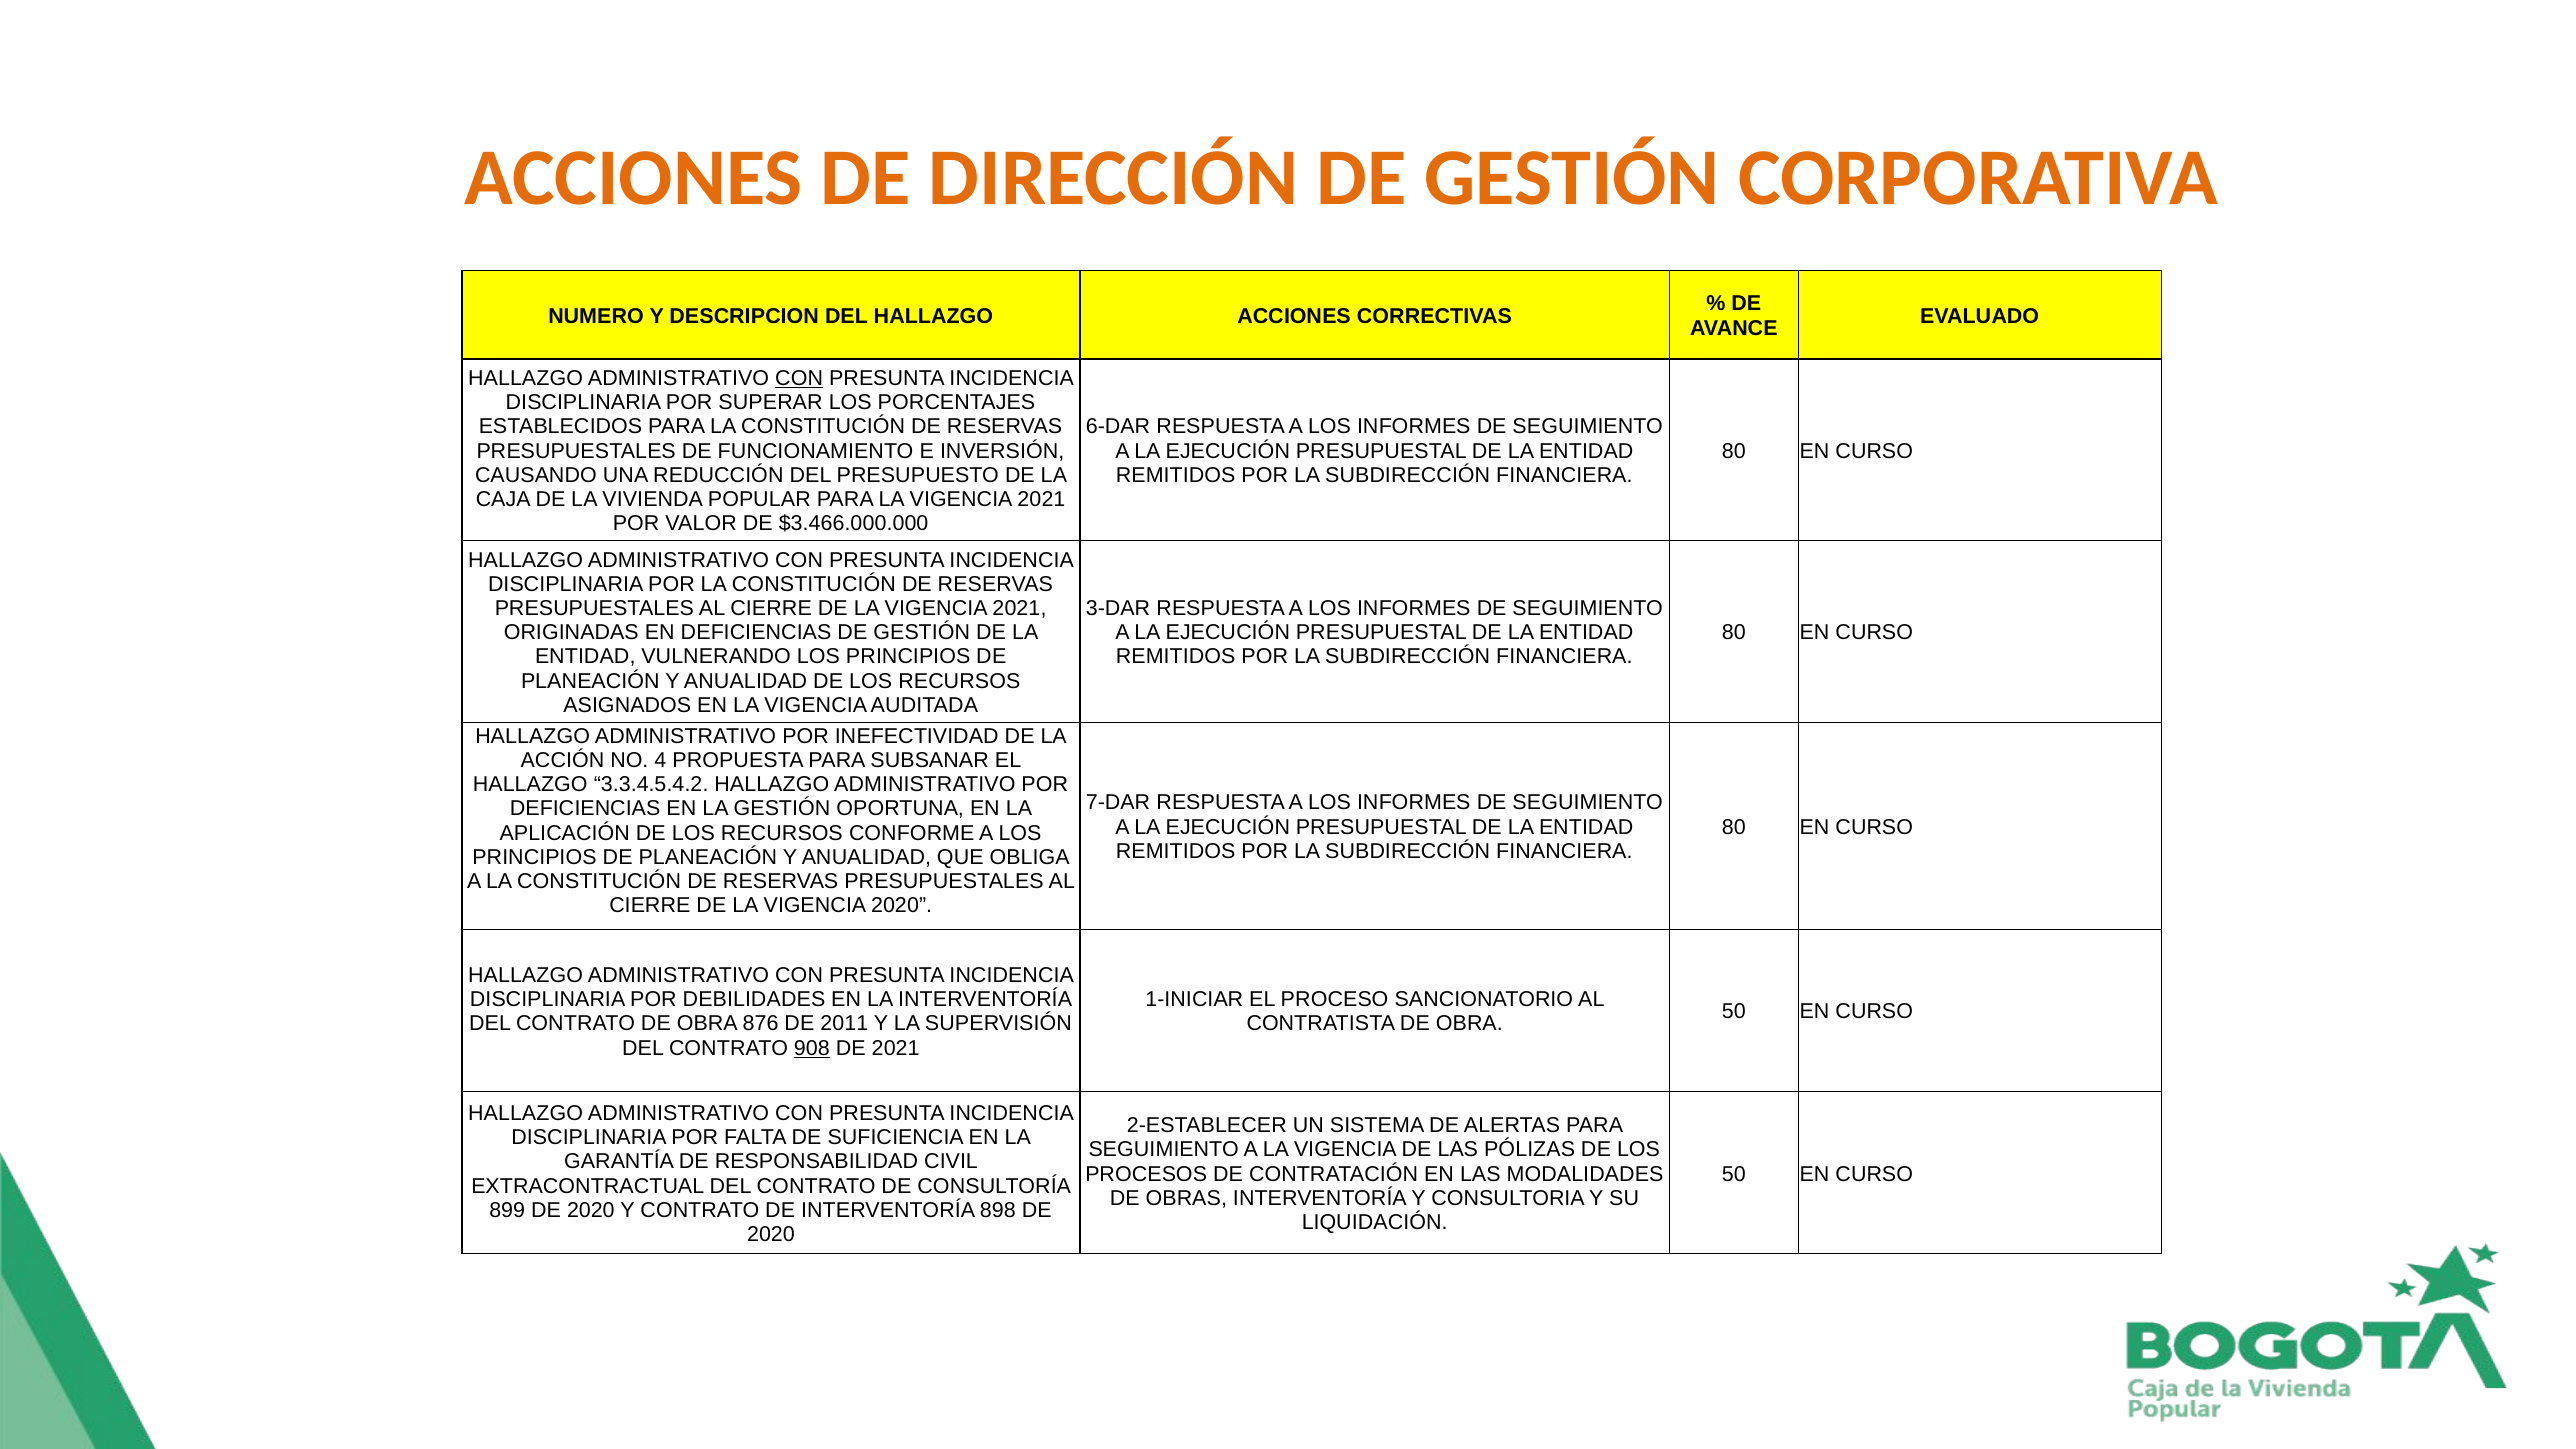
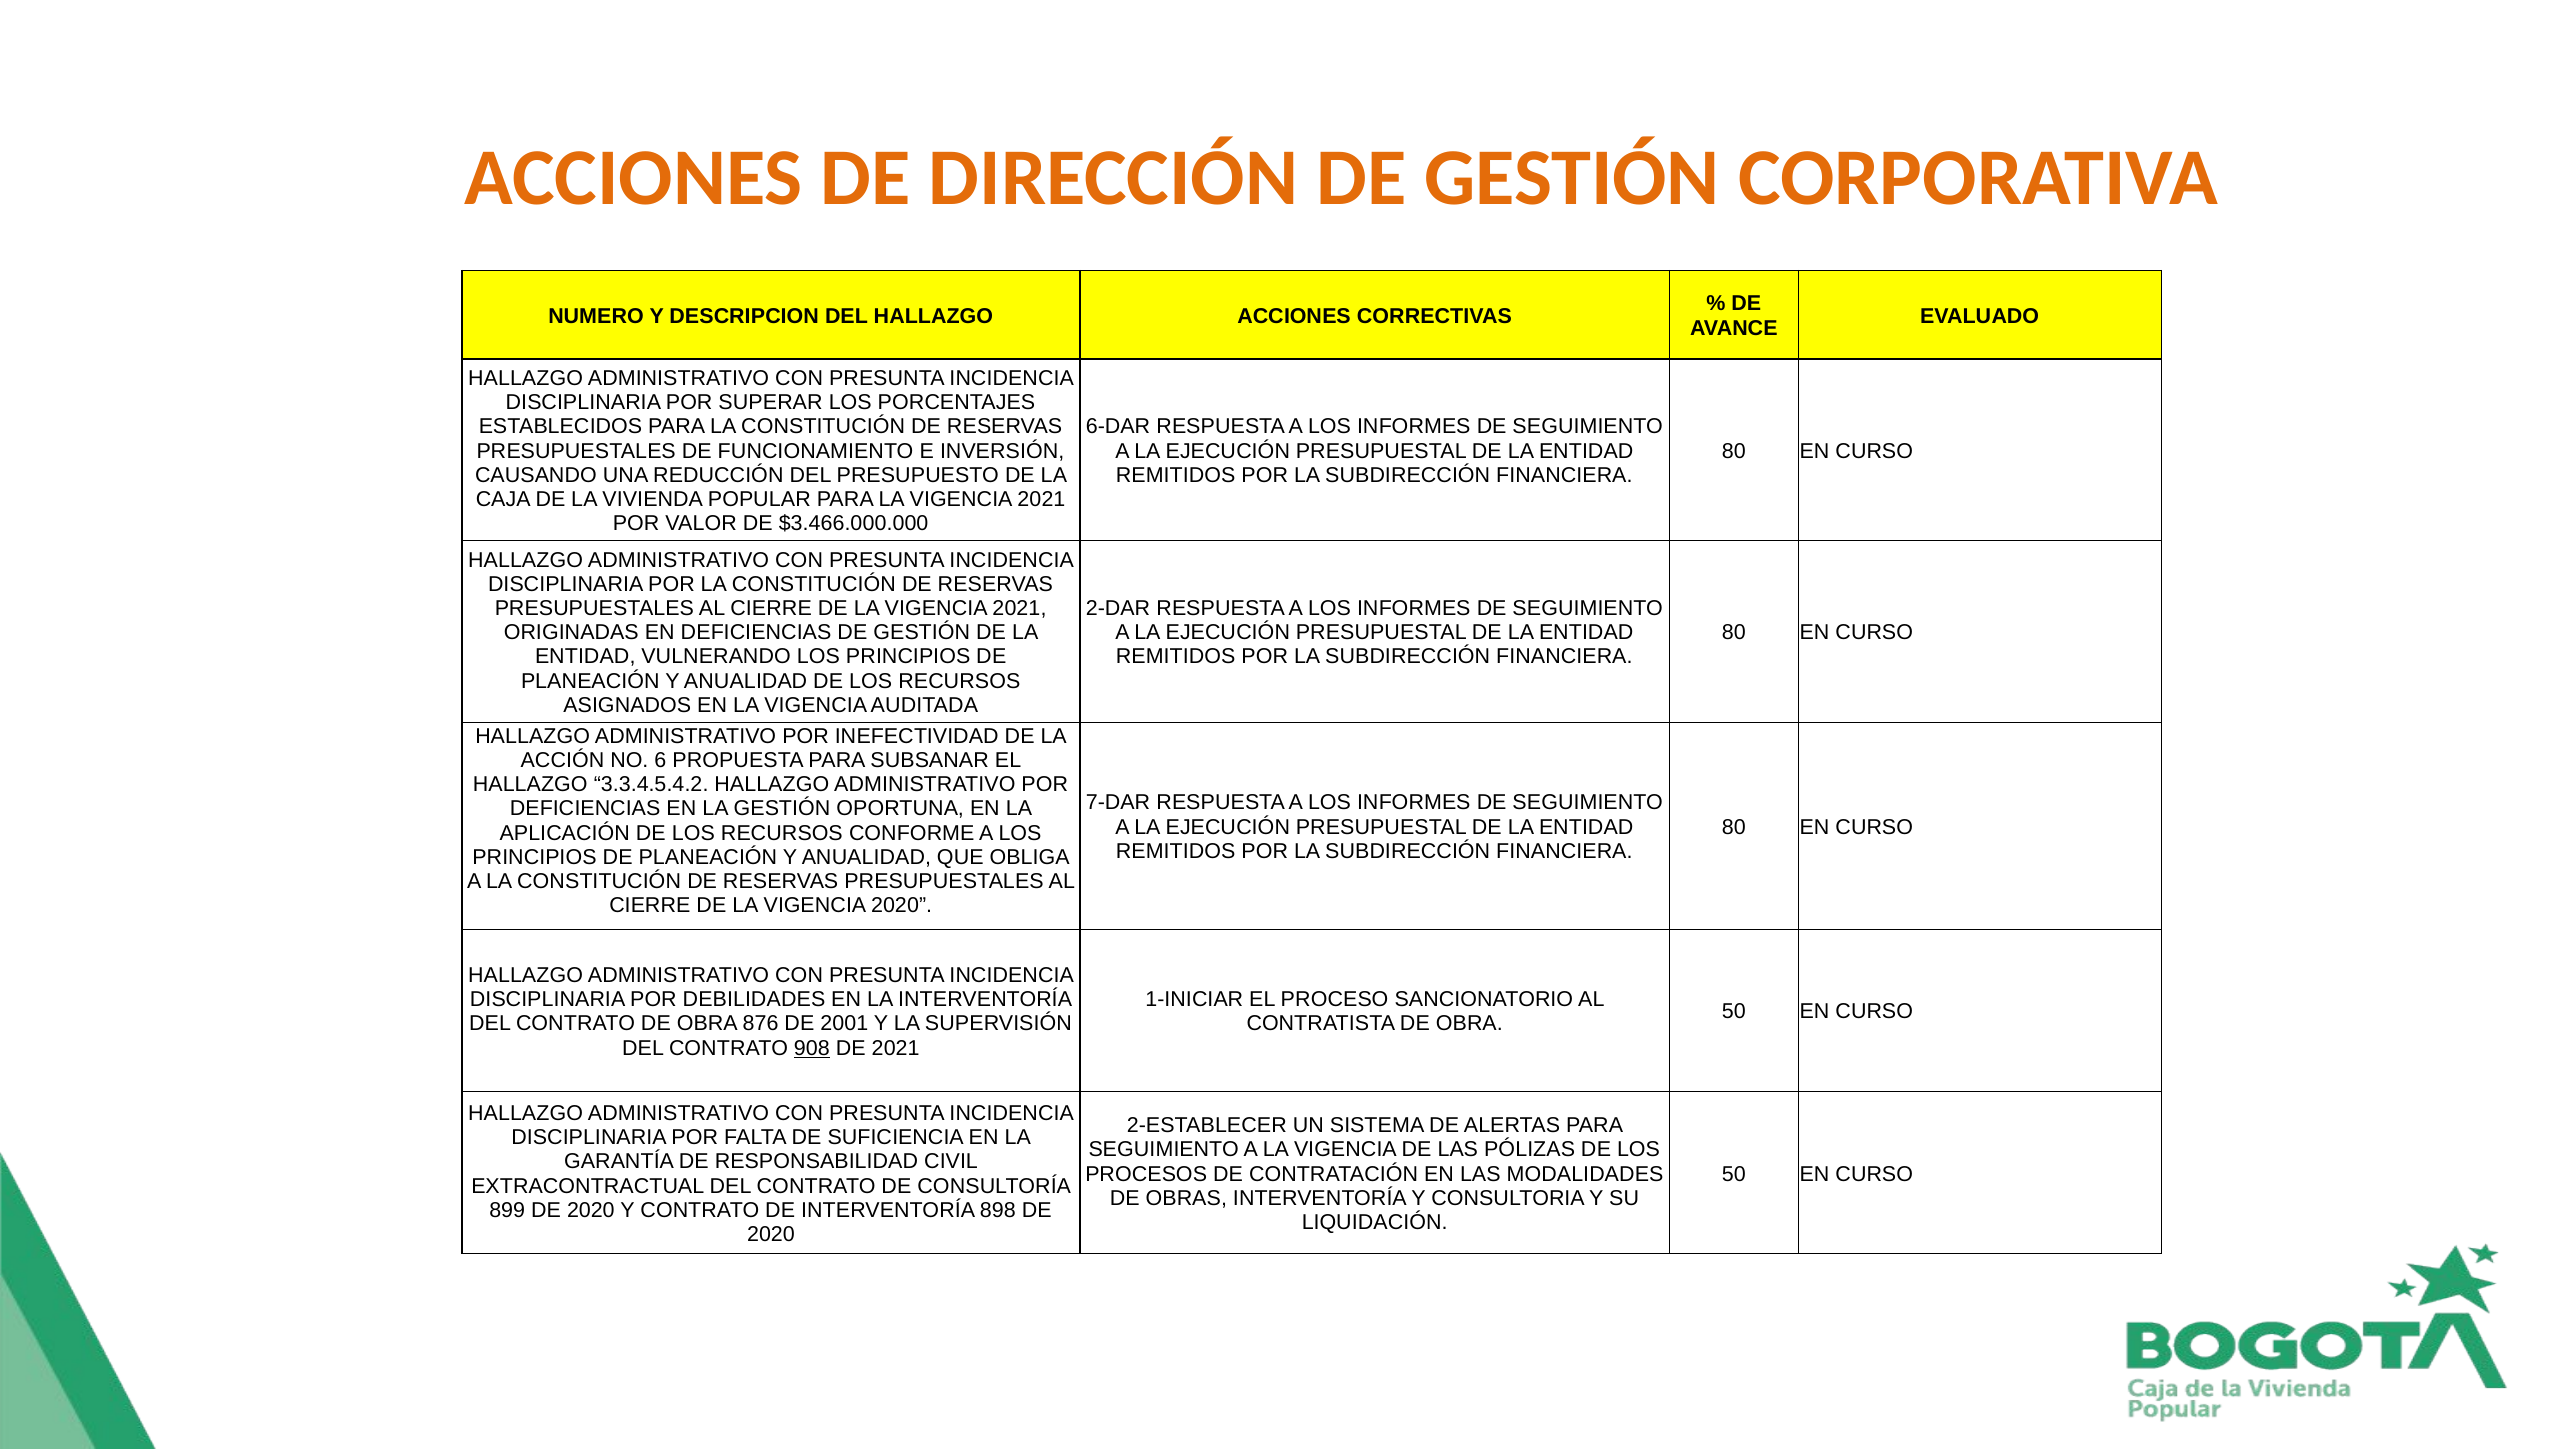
CON underline: present -> none (799, 378)
3-DAR: 3-DAR -> 2-DAR (1118, 608)
4: 4 -> 6 (660, 760)
2011: 2011 -> 2001 (844, 1024)
